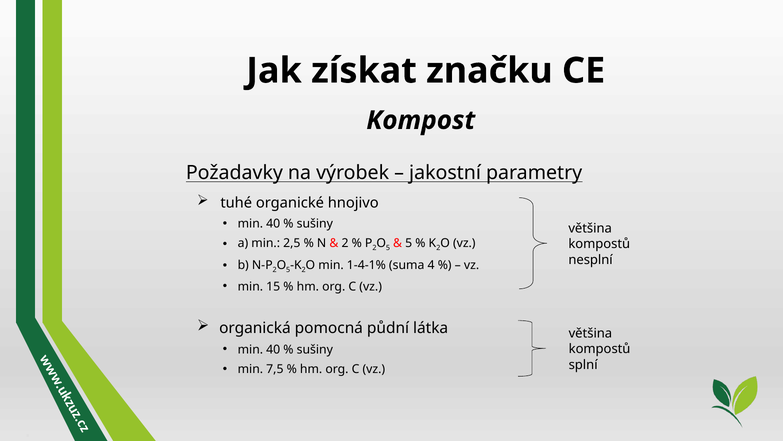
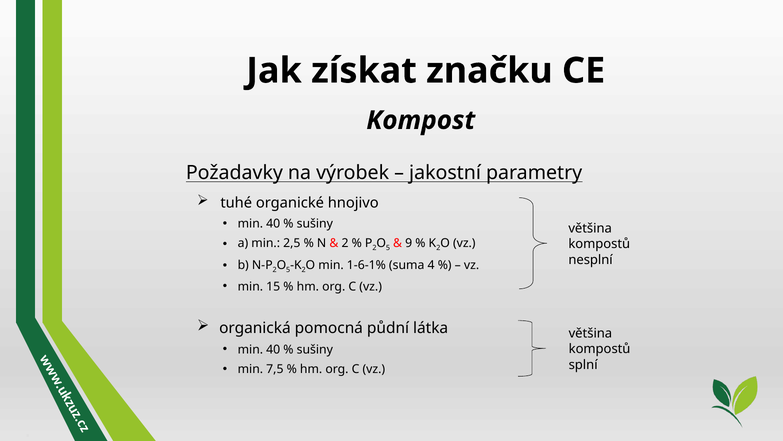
5: 5 -> 9 (409, 243)
1-4-1%: 1-4-1% -> 1-6-1% (366, 265)
